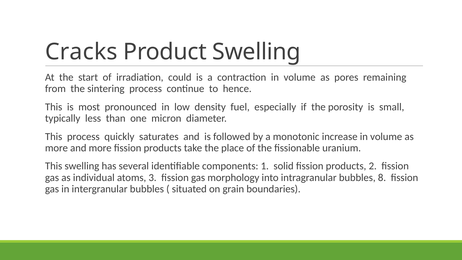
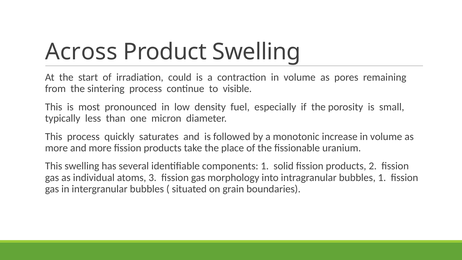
Cracks: Cracks -> Across (81, 52)
hence: hence -> visible (237, 89)
bubbles 8: 8 -> 1 (382, 177)
